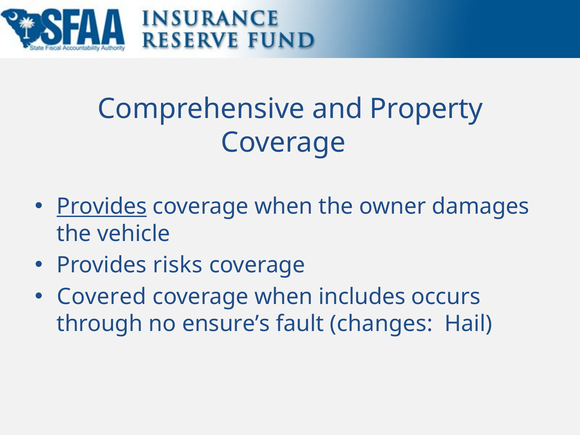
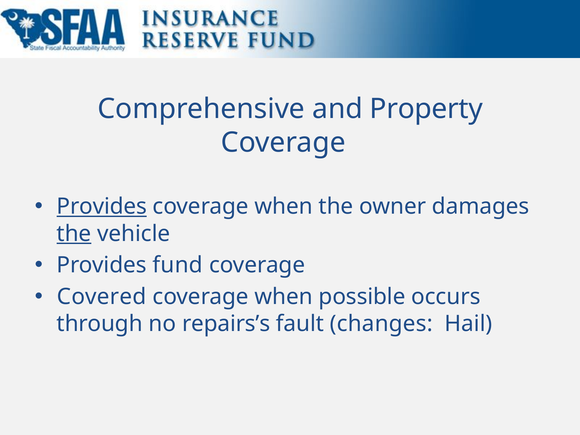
the underline: none -> present (74, 234)
risks: risks -> fund (178, 265)
includes: includes -> possible (362, 297)
ensure’s: ensure’s -> repairs’s (226, 324)
